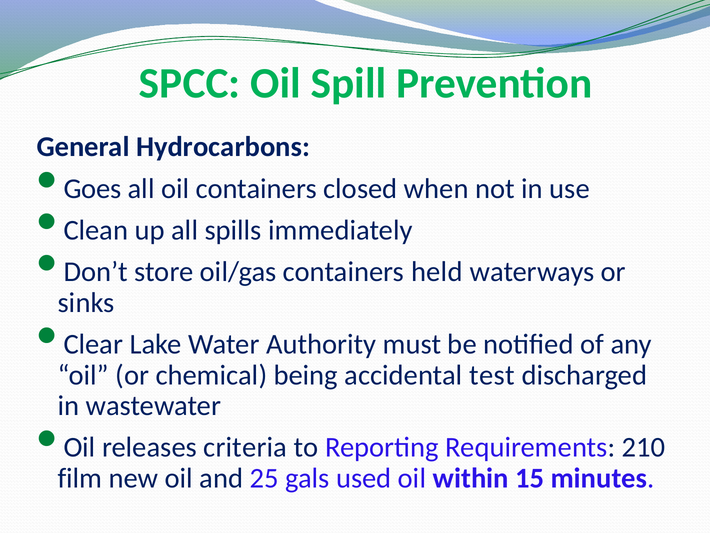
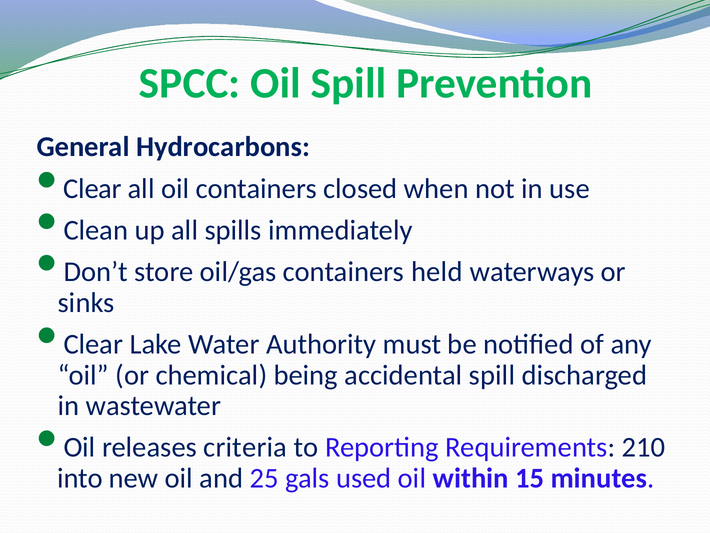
Goes: Goes -> Clear (93, 188)
accidental test: test -> spill (492, 375)
film: film -> into (80, 478)
